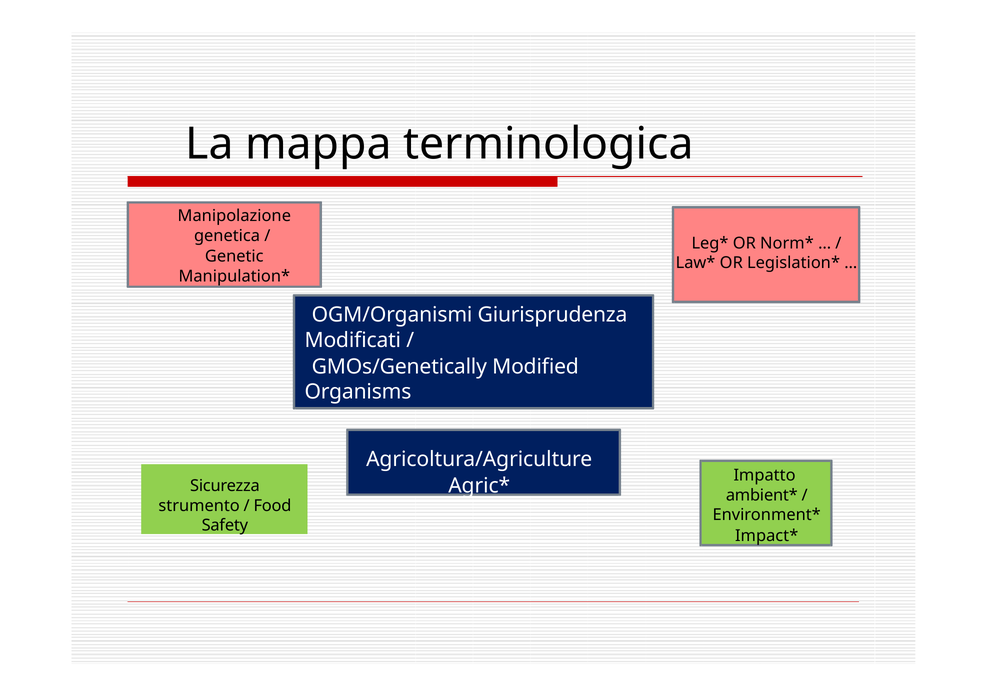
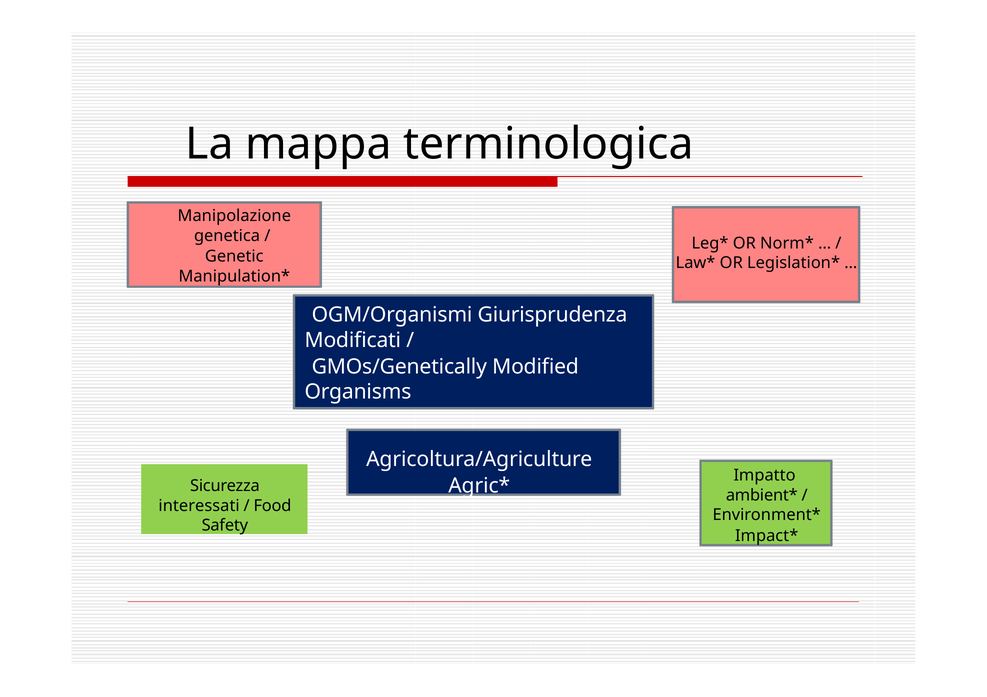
strumento: strumento -> interessati (199, 506)
